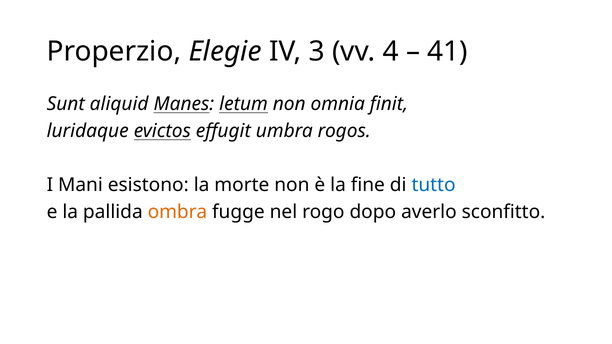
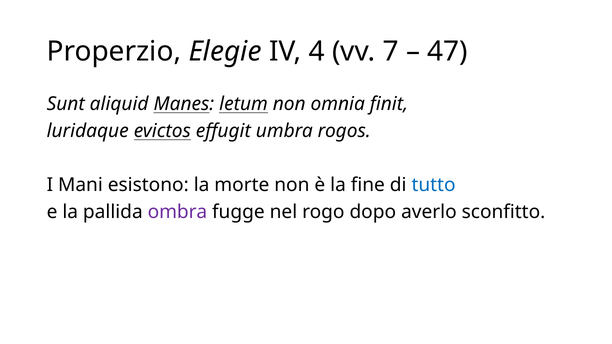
3: 3 -> 4 (317, 51)
4: 4 -> 7 (391, 51)
41: 41 -> 47 (448, 51)
ombra colour: orange -> purple (177, 212)
